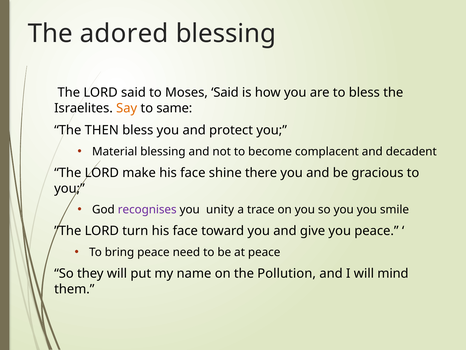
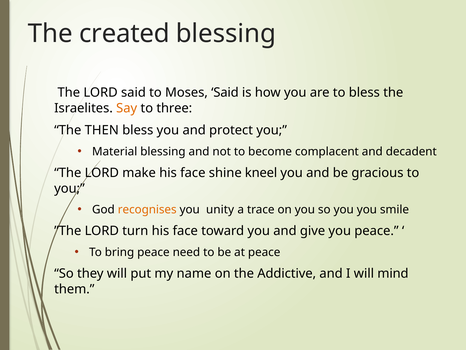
adored: adored -> created (124, 34)
same: same -> three (174, 108)
there: there -> kneel (261, 173)
recognises colour: purple -> orange (147, 209)
Pollution: Pollution -> Addictive (287, 273)
